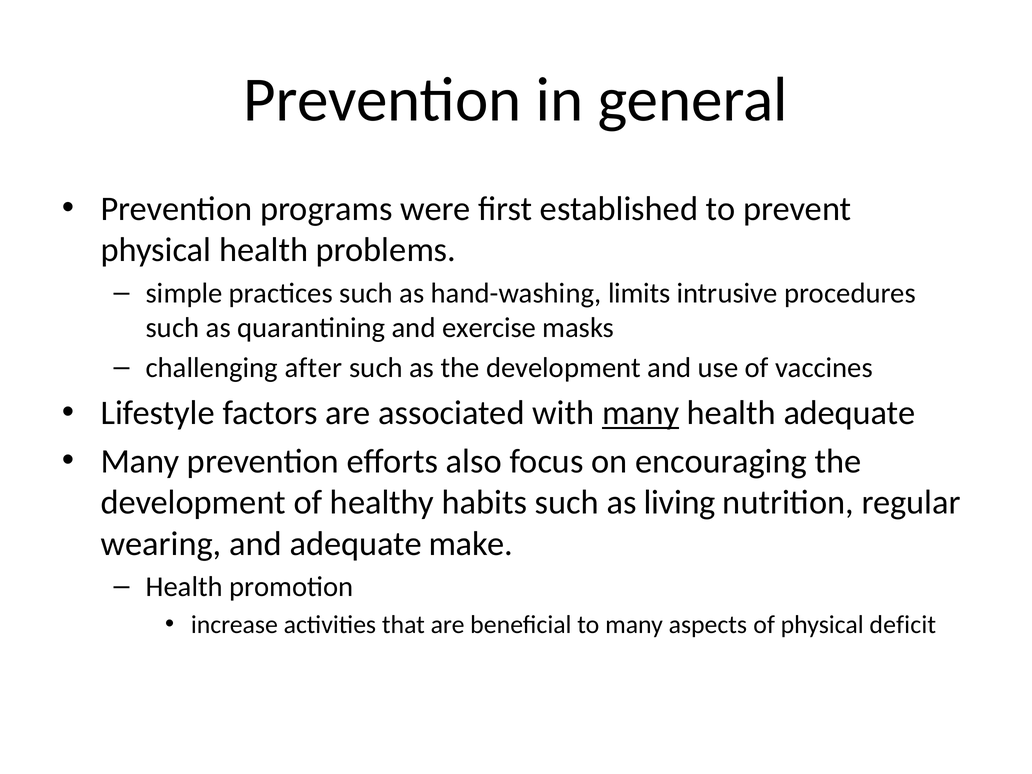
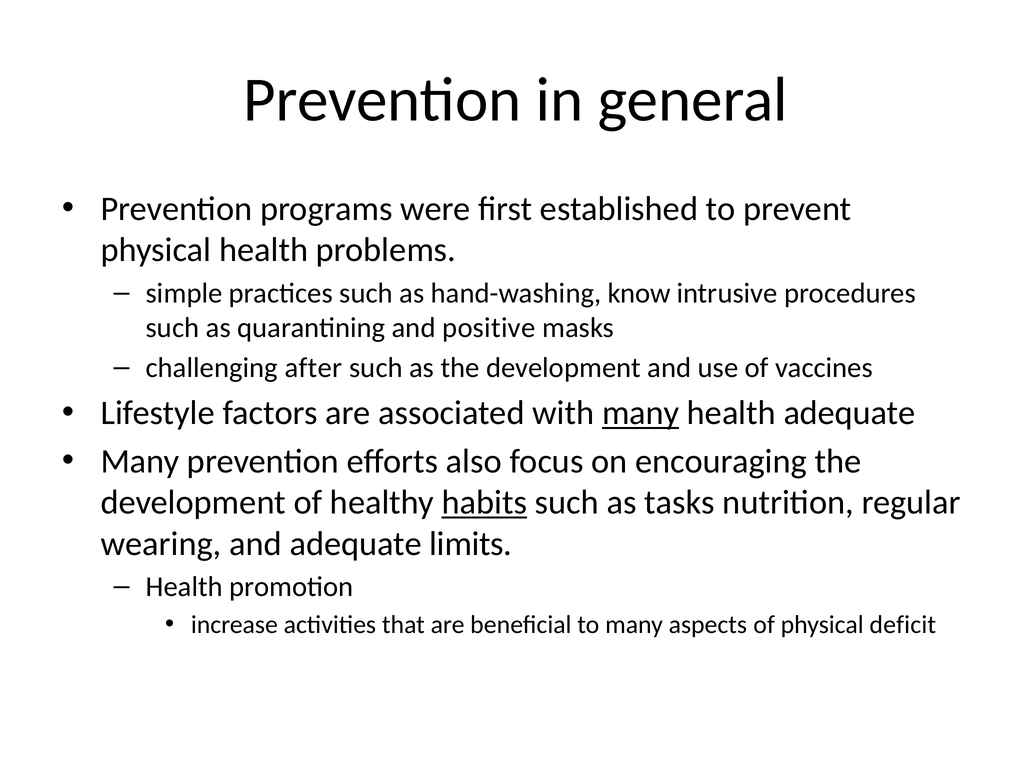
limits: limits -> know (639, 293)
exercise: exercise -> positive (489, 328)
habits underline: none -> present (484, 502)
living: living -> tasks (680, 502)
make: make -> limits (471, 544)
